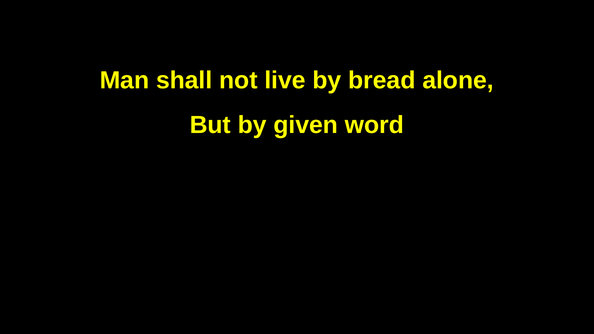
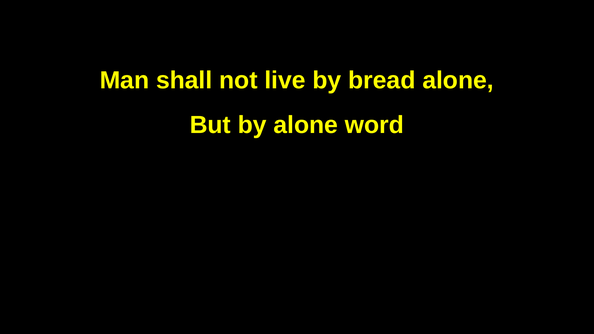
by given: given -> alone (306, 125)
